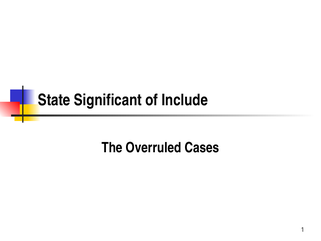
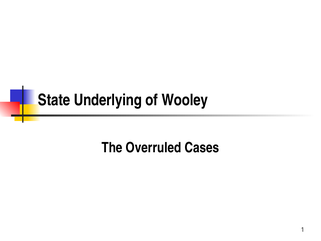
Significant: Significant -> Underlying (108, 100)
Include: Include -> Wooley (185, 100)
